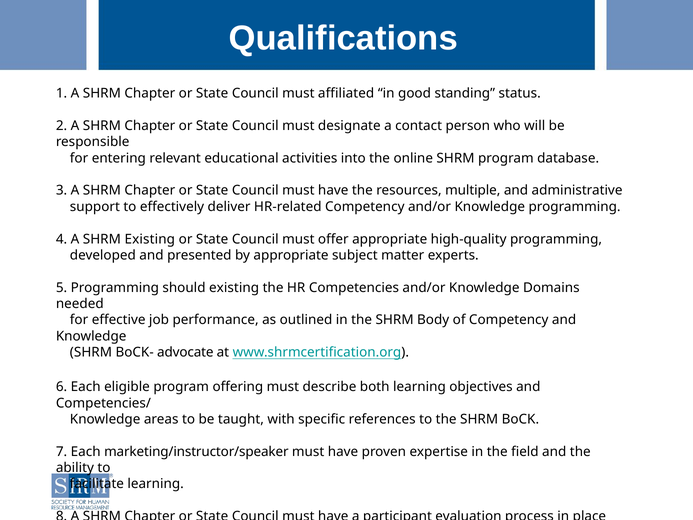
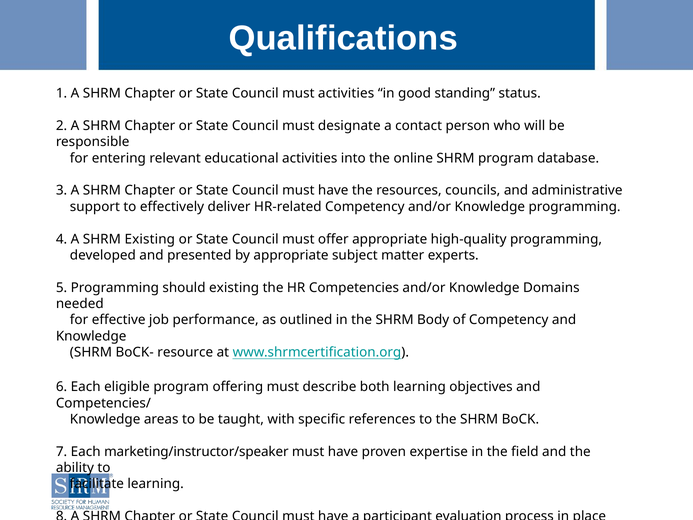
must affiliated: affiliated -> activities (346, 93)
multiple: multiple -> councils (473, 190)
advocate: advocate -> resource (185, 352)
